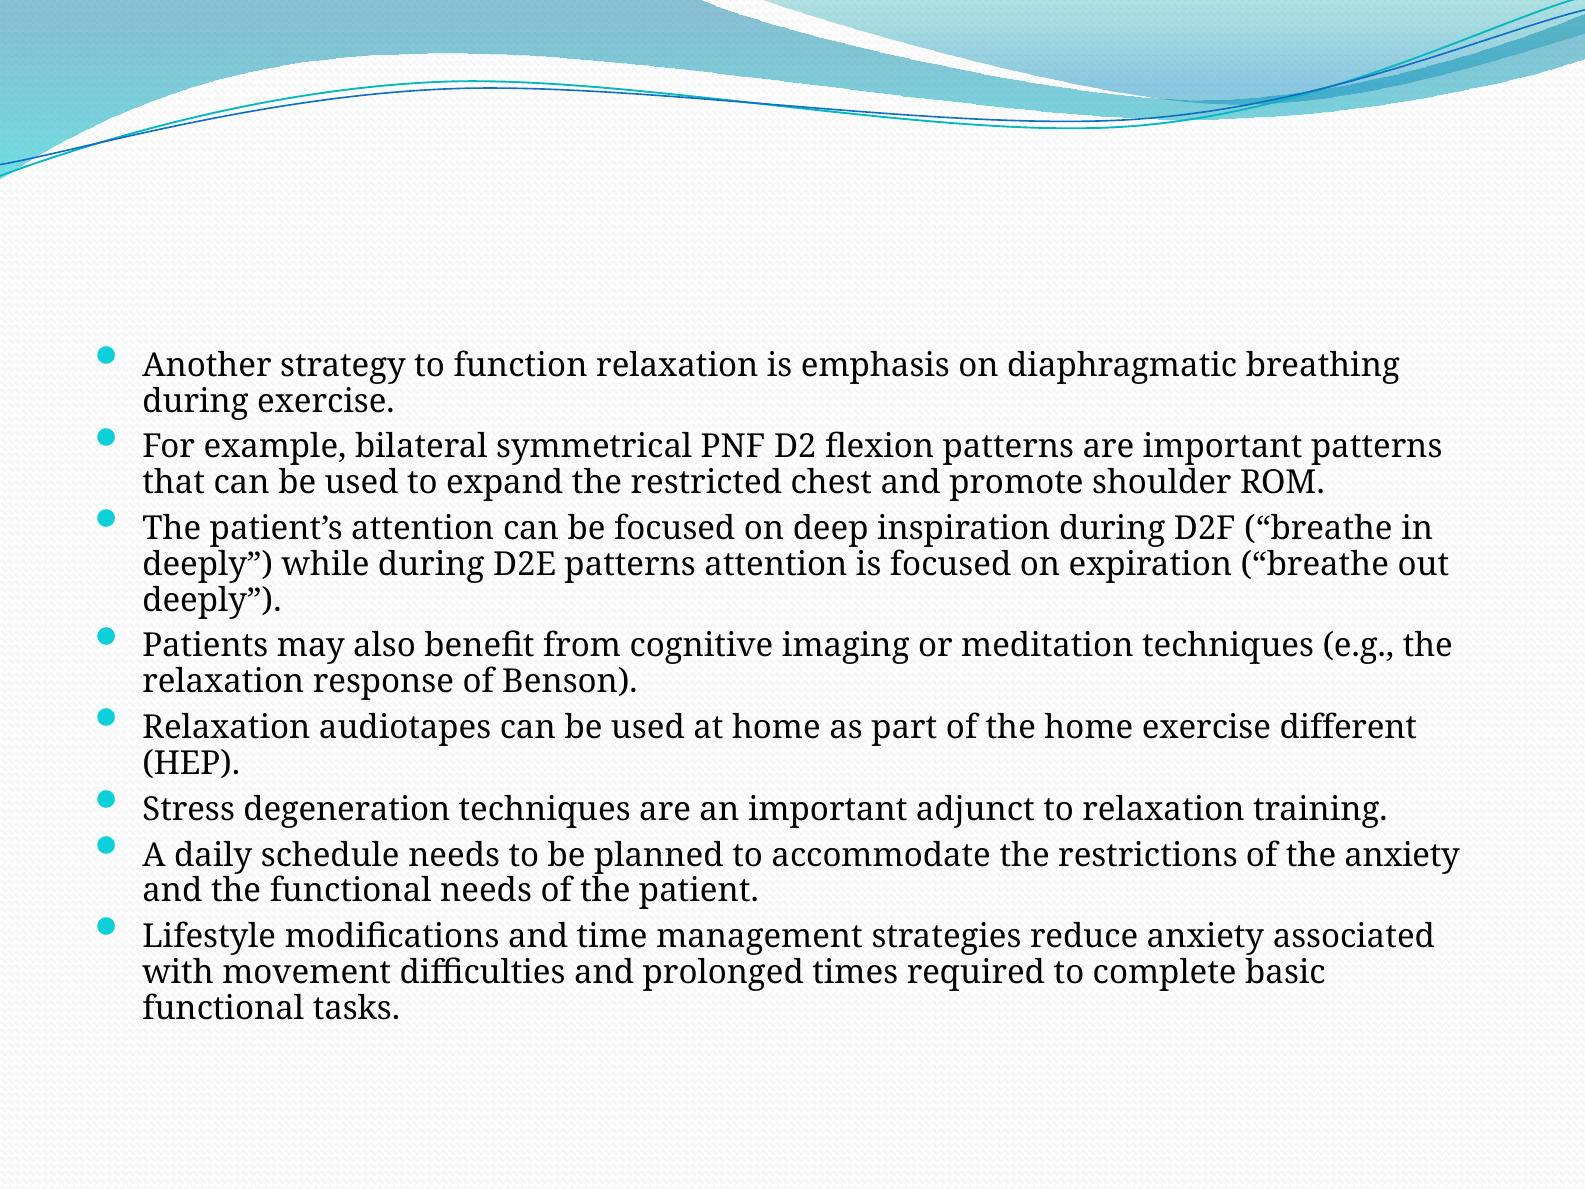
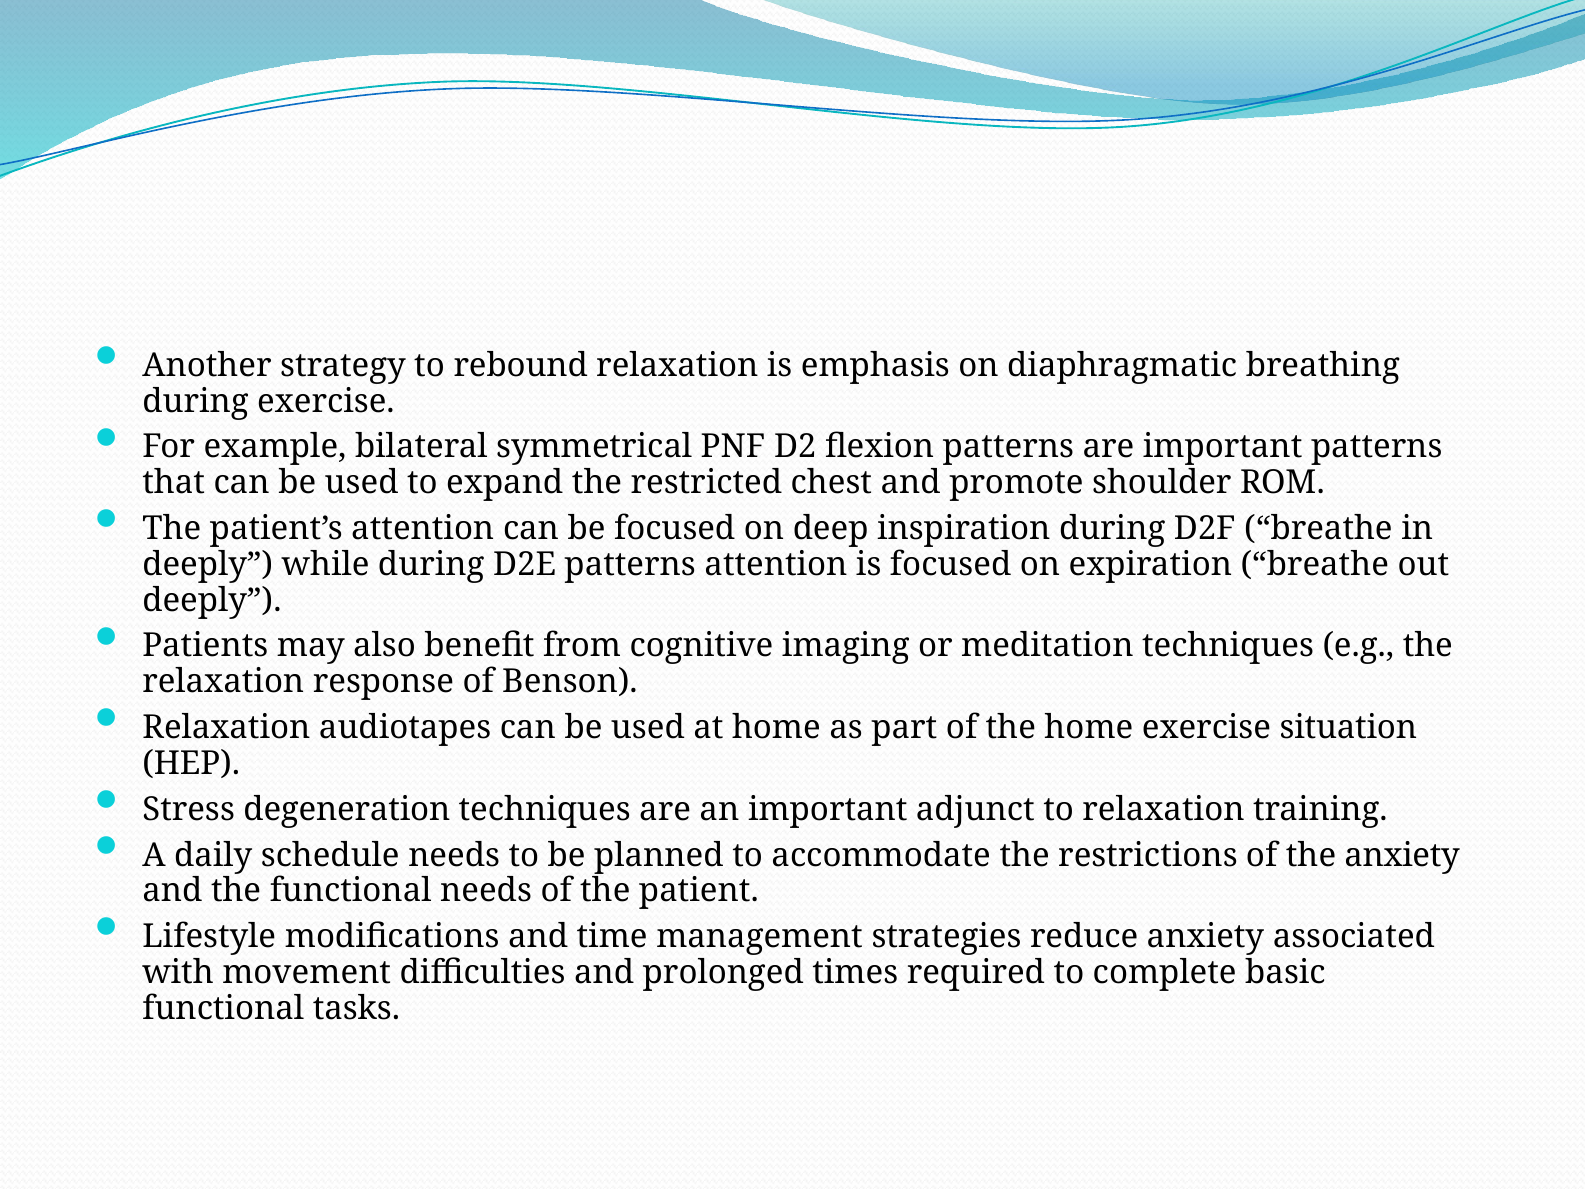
function: function -> rebound (521, 365)
different: different -> situation (1348, 728)
